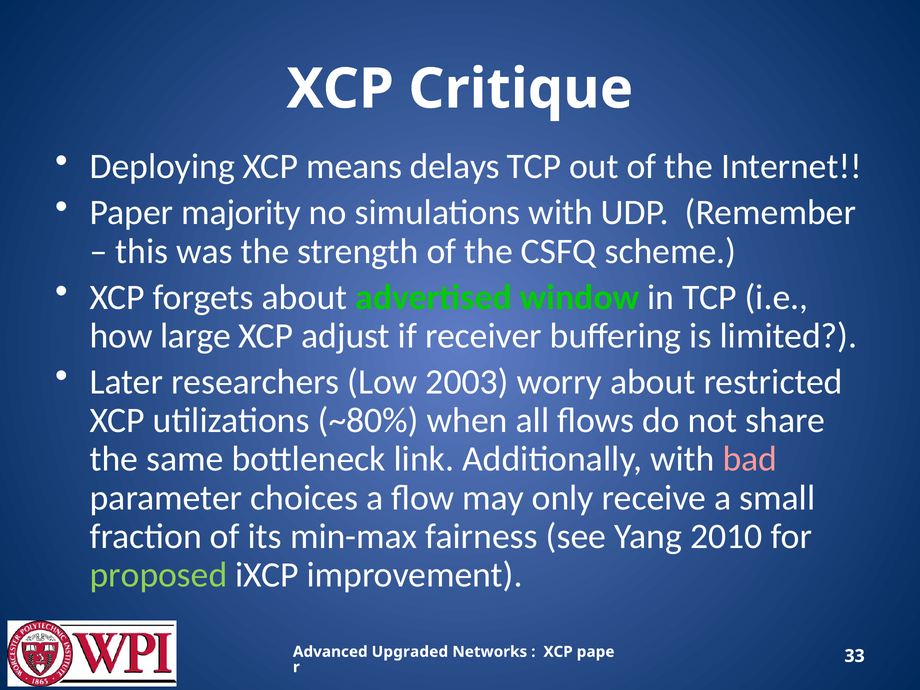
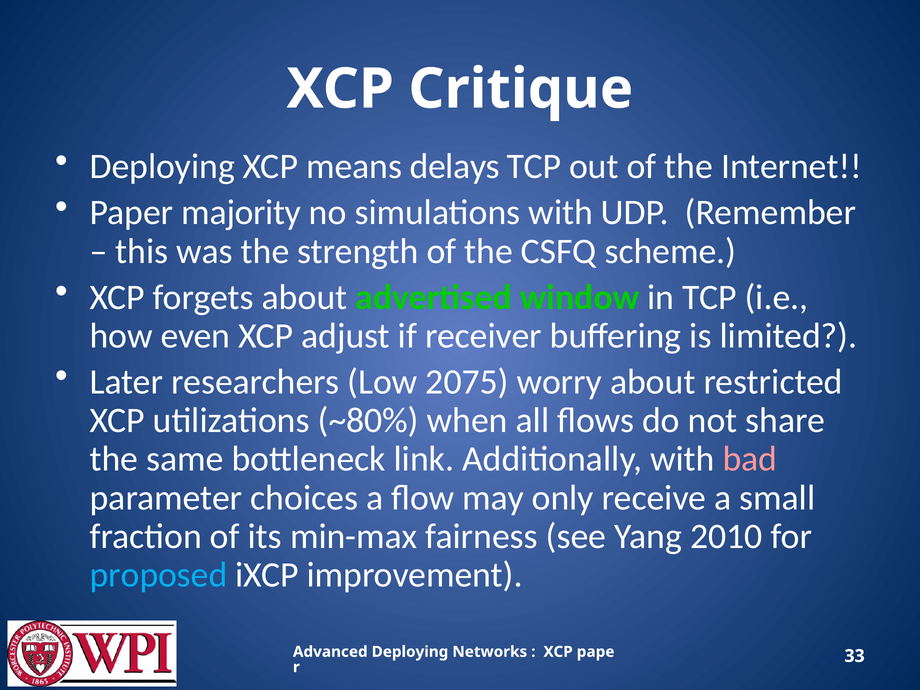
large: large -> even (195, 336)
2003: 2003 -> 2075 (467, 382)
proposed colour: light green -> light blue (159, 575)
Advanced Upgraded: Upgraded -> Deploying (410, 652)
